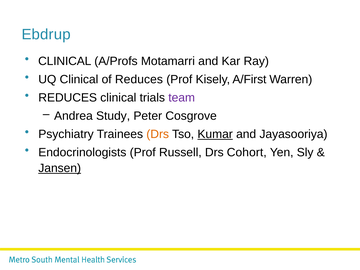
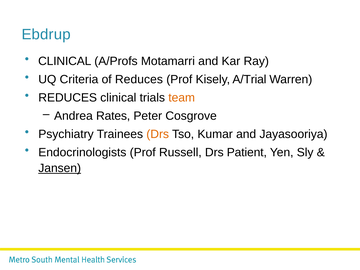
UQ Clinical: Clinical -> Criteria (79, 79)
A/First: A/First -> A/Trial (249, 79)
team colour: purple -> orange (182, 98)
Study: Study -> Rates (113, 116)
Kumar underline: present -> none (215, 134)
Cohort: Cohort -> Patient (247, 152)
